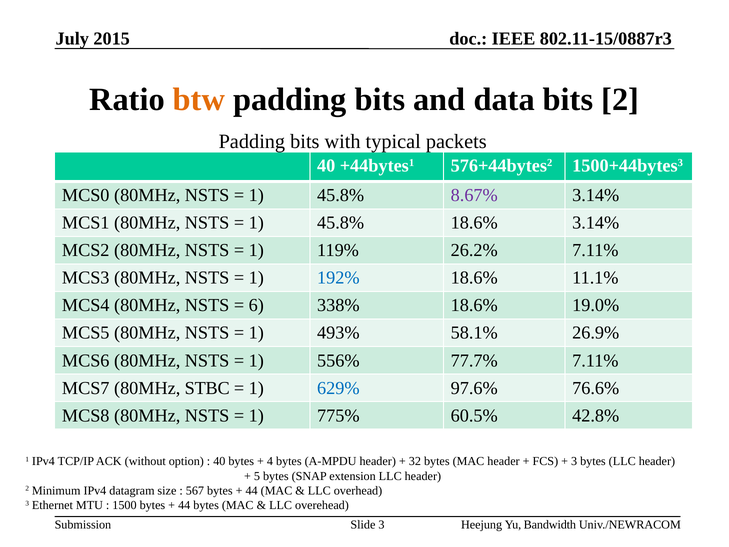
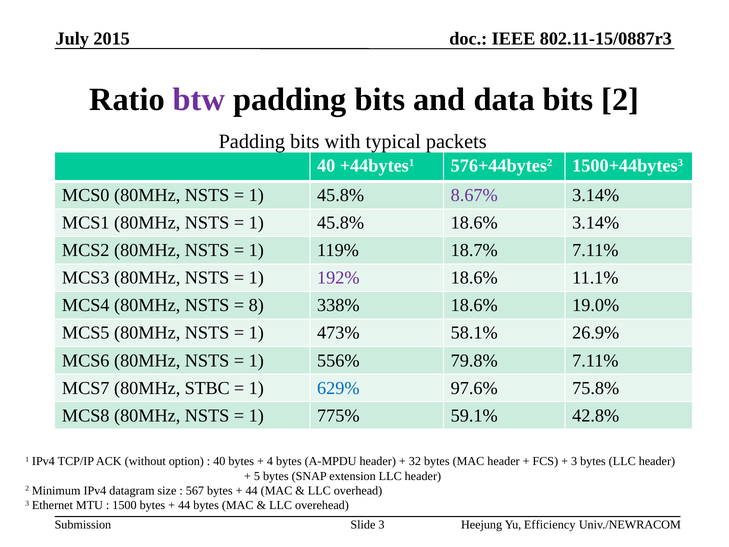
btw colour: orange -> purple (199, 99)
26.2%: 26.2% -> 18.7% (474, 250)
192% colour: blue -> purple (338, 278)
6: 6 -> 8 (256, 305)
493%: 493% -> 473% (338, 333)
77.7%: 77.7% -> 79.8% (474, 360)
76.6%: 76.6% -> 75.8% (596, 388)
60.5%: 60.5% -> 59.1% (474, 415)
Bandwidth: Bandwidth -> Efficiency (550, 524)
